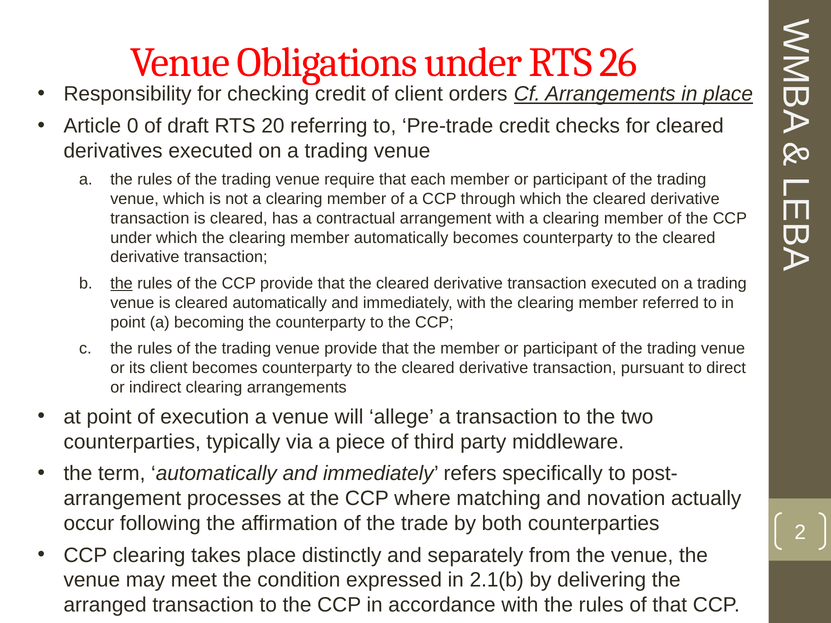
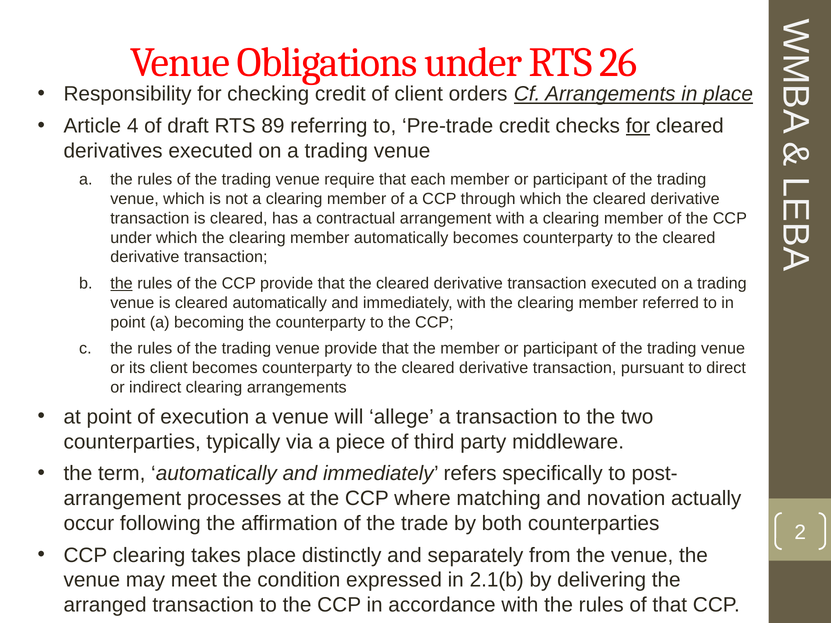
0: 0 -> 4 (133, 126)
20: 20 -> 89 (273, 126)
for underline: none -> present (638, 126)
